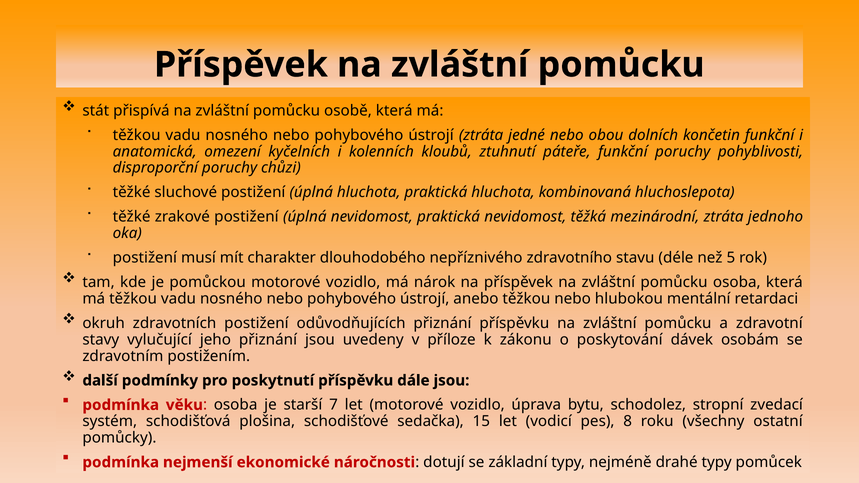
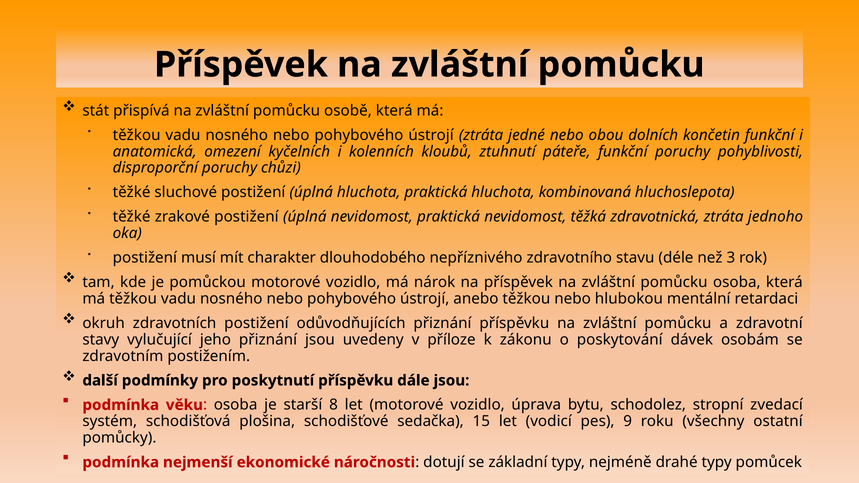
mezinárodní: mezinárodní -> zdravotnická (655, 217)
5: 5 -> 3 (731, 258)
7: 7 -> 8 (333, 405)
8: 8 -> 9 (628, 422)
